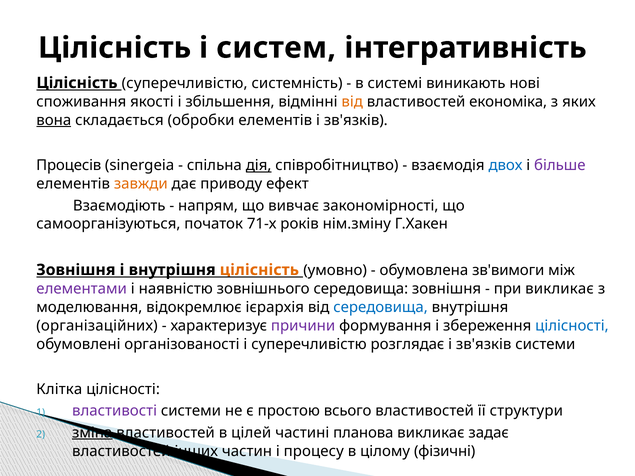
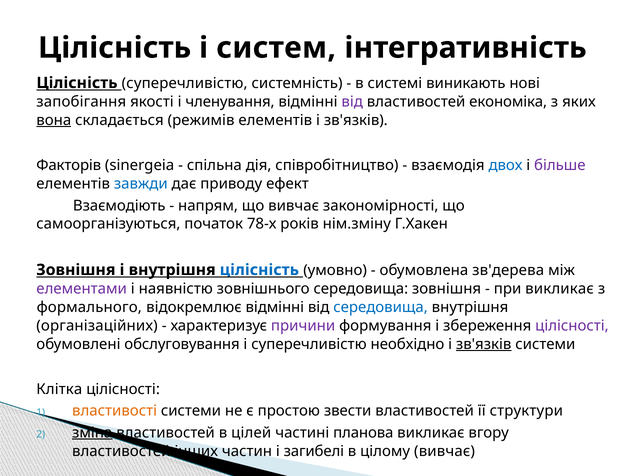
споживання: споживання -> запобігання (81, 102)
збільшення: збільшення -> членування (230, 102)
від colour: orange -> purple (352, 102)
обробки: обробки -> режимів (201, 120)
Процесів: Процесів -> Факторів (69, 166)
дія underline: present -> none (259, 166)
завжди colour: orange -> blue (141, 184)
71-х: 71-х -> 78-х (262, 224)
цілісність colour: orange -> blue (259, 270)
зв'вимоги: зв'вимоги -> зв'дерева (508, 270)
моделювання: моделювання -> формального (89, 307)
відокремлює ієрархія: ієрархія -> відмінні (275, 307)
цілісності colour: blue -> purple (572, 326)
організованості: організованості -> обслуговування (182, 344)
розглядає: розглядає -> необхідно (407, 344)
зв'язків underline: none -> present (484, 344)
властивості colour: purple -> orange (115, 411)
всього: всього -> звести (348, 411)
задає: задає -> вгору (489, 433)
процесу: процесу -> загибелі (314, 451)
цілому фізичні: фізичні -> вивчає (445, 451)
